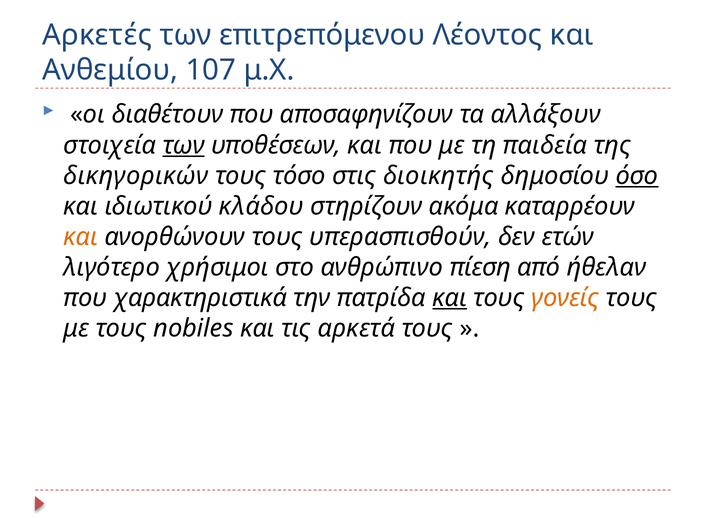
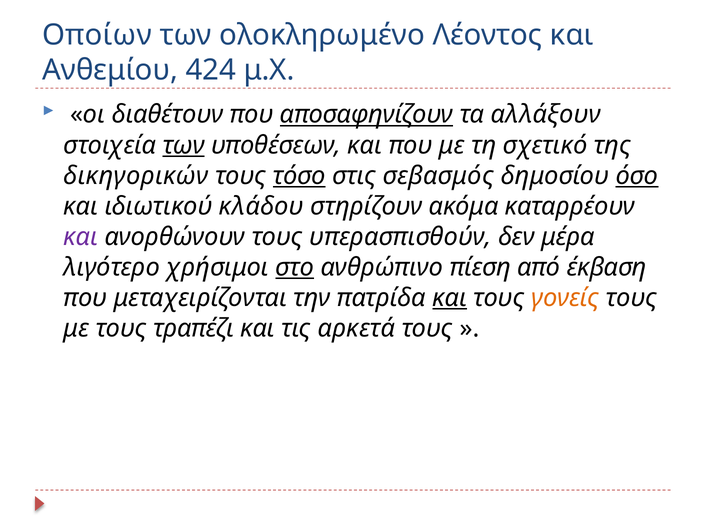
Αρκετές: Αρκετές -> Οποίων (97, 35)
επιτρεπόμενου: επιτρεπόμενου -> ολοκληρωμένο (322, 35)
107: 107 -> 424 (211, 70)
αποσαφηνίζουν underline: none -> present (366, 115)
παιδεία: παιδεία -> σχετικό (545, 145)
τόσο underline: none -> present (299, 176)
διοικητής: διοικητής -> σεβασμός (438, 176)
και colour: orange -> purple (81, 237)
ετών: ετών -> μέρα (568, 237)
στο underline: none -> present (295, 268)
ήθελαν: ήθελαν -> έκβαση (607, 268)
χαρακτηριστικά: χαρακτηριστικά -> μεταχειρίζονται (200, 298)
nobiles: nobiles -> τραπέζι (194, 329)
